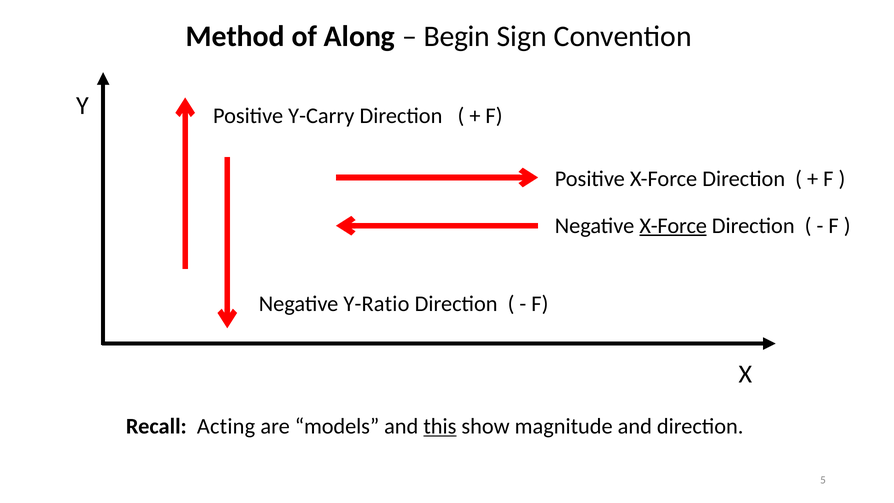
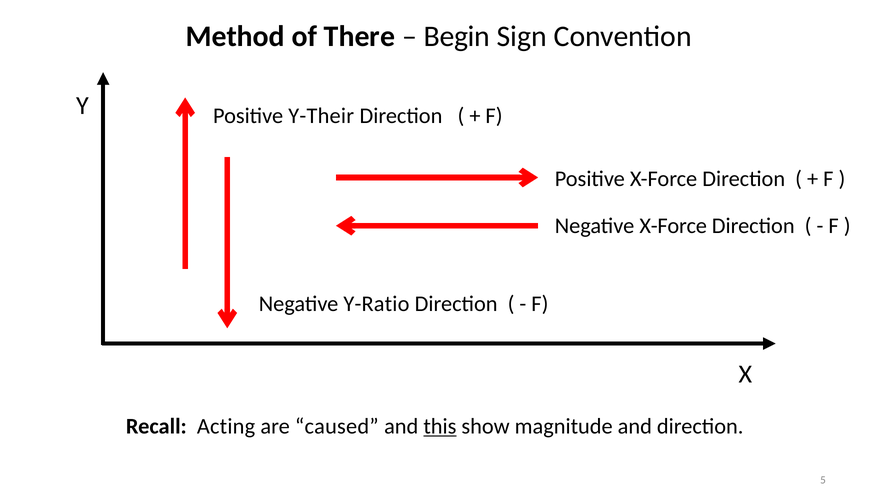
Along: Along -> There (359, 36)
Y-Carry: Y-Carry -> Y-Their (321, 116)
X-Force underline: present -> none (673, 226)
models: models -> caused (337, 426)
